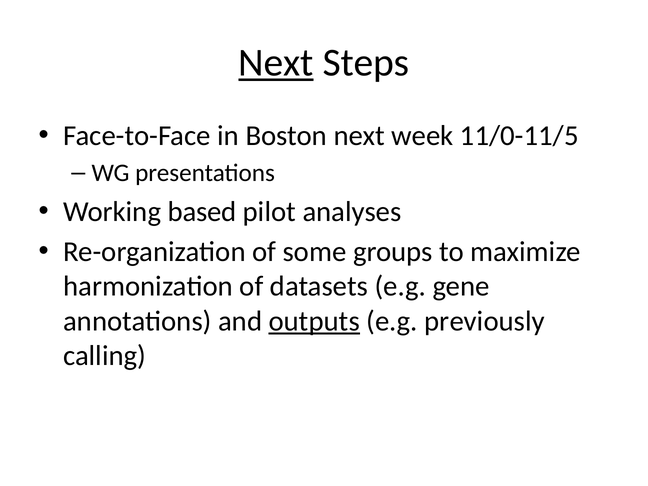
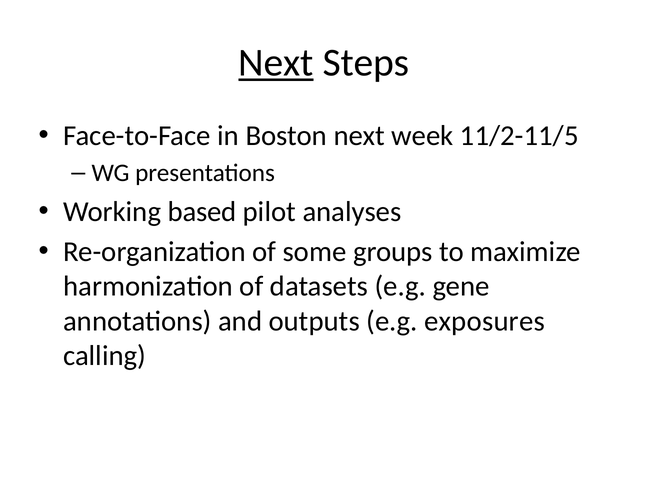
11/0-11/5: 11/0-11/5 -> 11/2-11/5 (519, 136)
outputs underline: present -> none (314, 321)
previously: previously -> exposures (485, 321)
